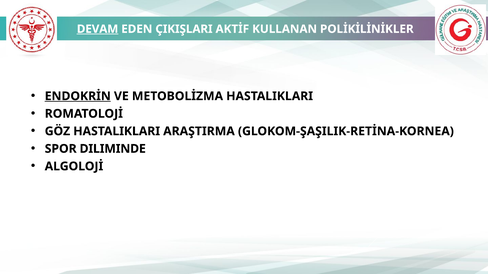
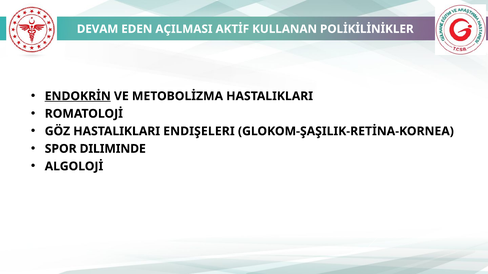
DEVAM underline: present -> none (98, 29)
ÇIKIŞLARI: ÇIKIŞLARI -> AÇILMASI (184, 29)
ARAŞTIRMA: ARAŞTIRMA -> ENDIŞELERI (199, 131)
